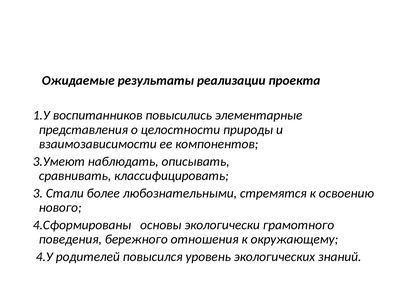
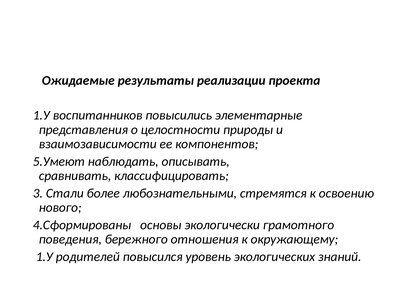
3.Умеют: 3.Умеют -> 5.Умеют (59, 162)
4.У: 4.У -> 1.У (44, 257)
